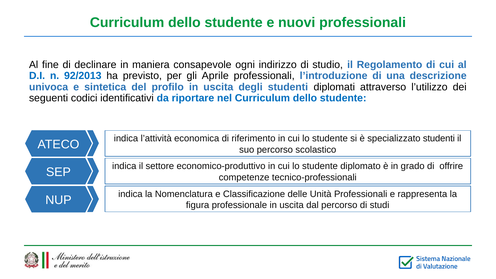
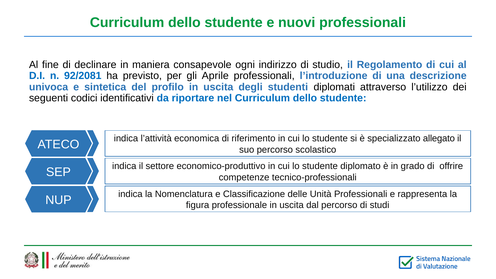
92/2013: 92/2013 -> 92/2081 (83, 76)
specializzato studenti: studenti -> allegato (439, 138)
